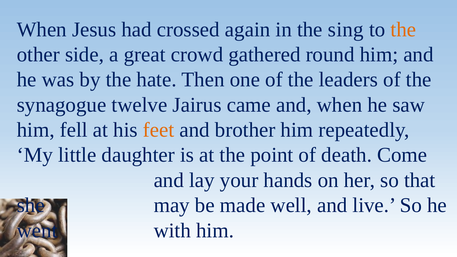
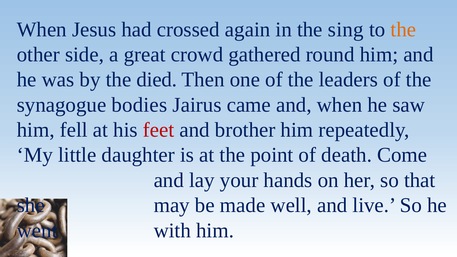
hate: hate -> died (157, 80)
twelve: twelve -> bodies (139, 105)
feet colour: orange -> red (159, 130)
